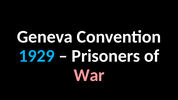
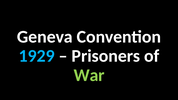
War colour: pink -> light green (89, 75)
